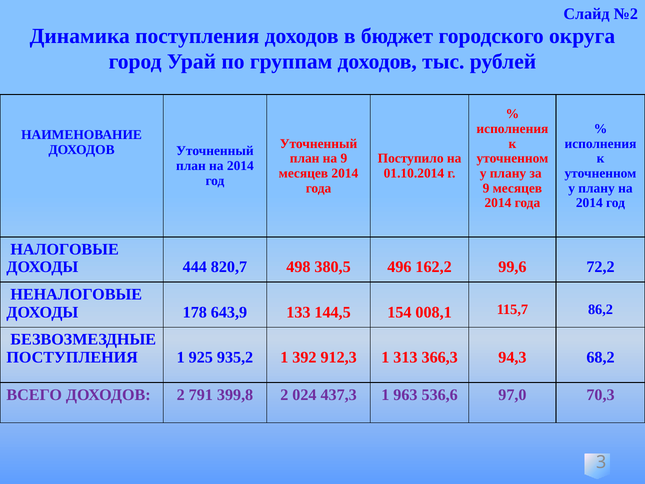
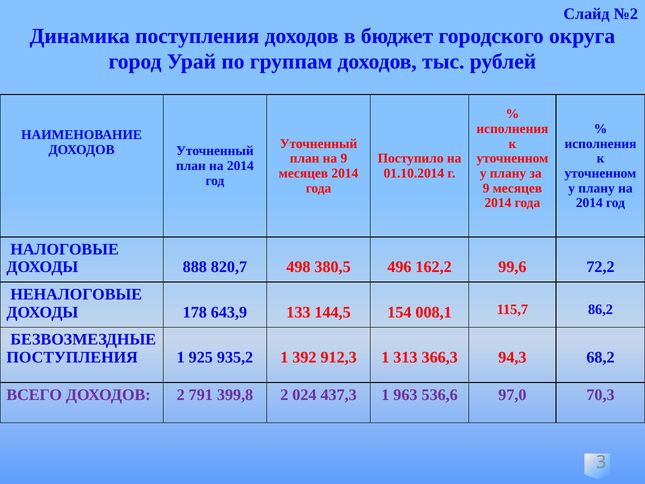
444: 444 -> 888 (195, 267)
